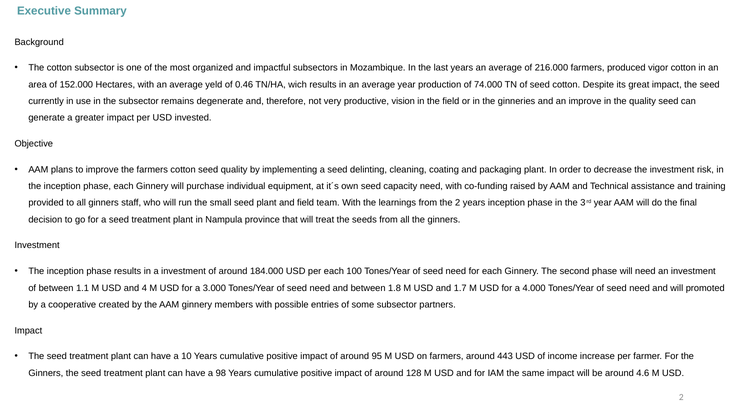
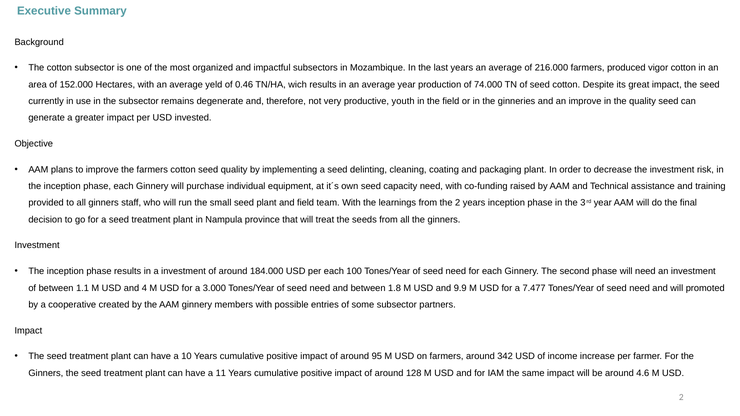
vision: vision -> youth (403, 101)
1.7: 1.7 -> 9.9 (460, 288)
4.000: 4.000 -> 7.477 (534, 288)
443: 443 -> 342 (505, 357)
98: 98 -> 11 (221, 373)
